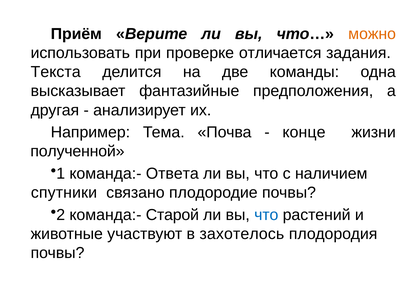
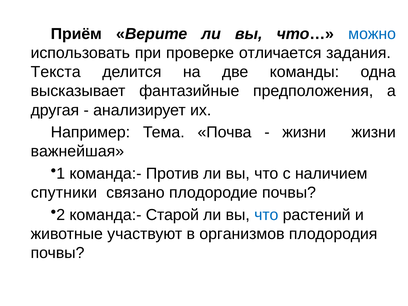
можно colour: orange -> blue (372, 34)
конце: конце -> жизни (304, 132)
полученной: полученной -> важнейшая (77, 151)
Ответа: Ответа -> Против (172, 174)
захотелось: захотелось -> организмов (242, 234)
